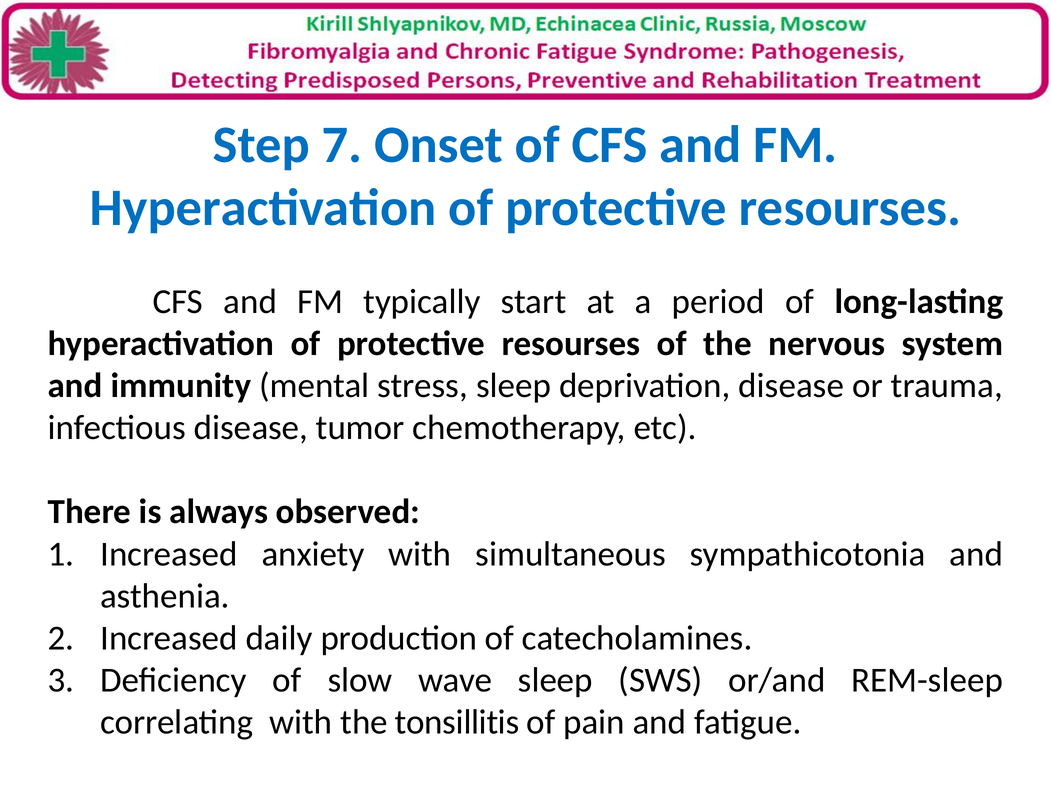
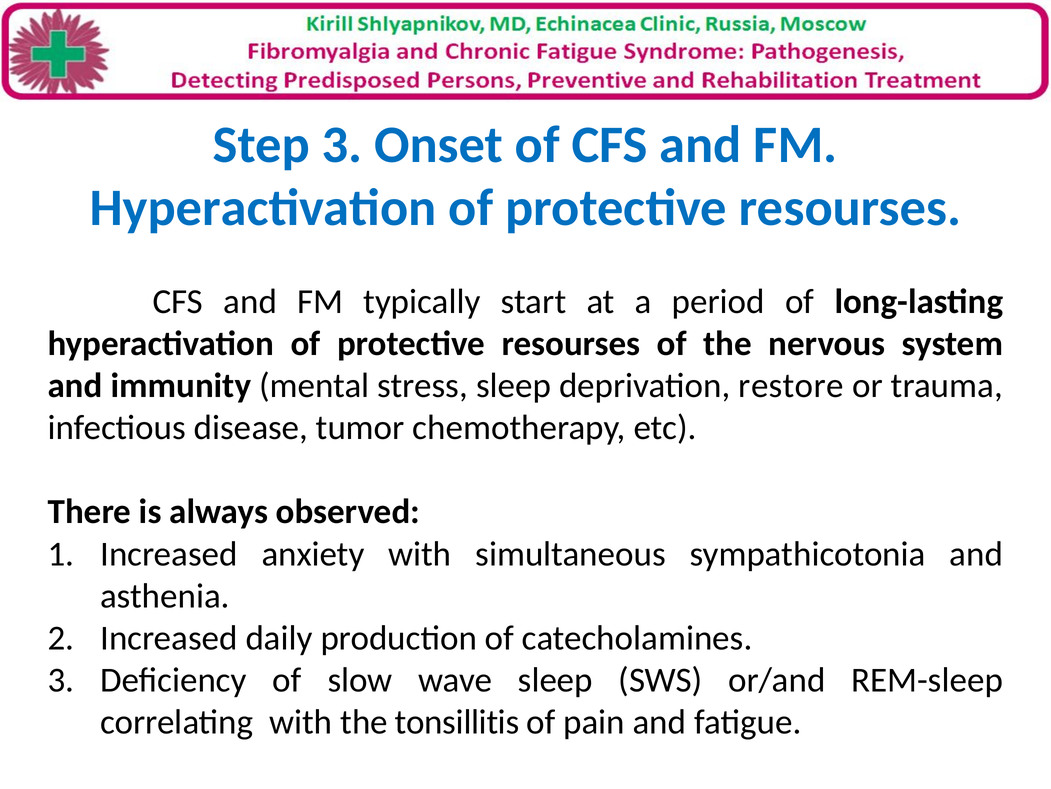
Step 7: 7 -> 3 (342, 145)
deprivation disease: disease -> restore (791, 385)
